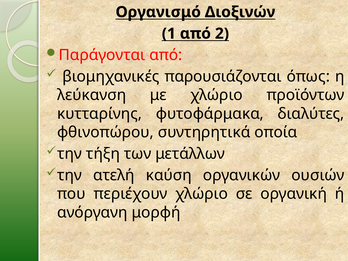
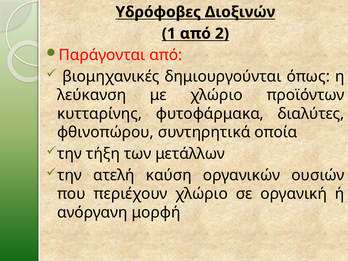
Οργανισμό: Οργανισμό -> Υδρόφοβες (158, 12)
παρουσιάζονται: παρουσιάζονται -> δημιουργούνται (223, 77)
